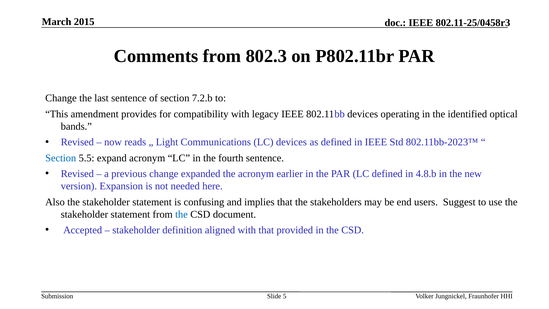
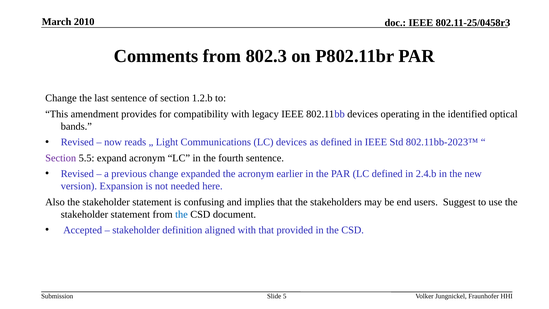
2015: 2015 -> 2010 (84, 22)
7.2.b: 7.2.b -> 1.2.b (202, 98)
Section colour: blue -> purple (61, 158)
4.8.b: 4.8.b -> 2.4.b (426, 174)
